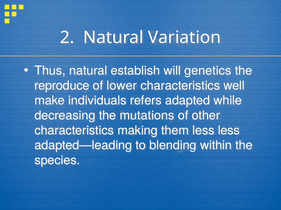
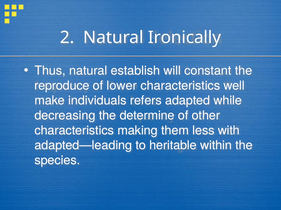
Variation: Variation -> Ironically (184, 37)
genetics: genetics -> constant (208, 71)
mutations: mutations -> determine (147, 116)
less less: less -> with (229, 131)
blending: blending -> heritable (173, 146)
